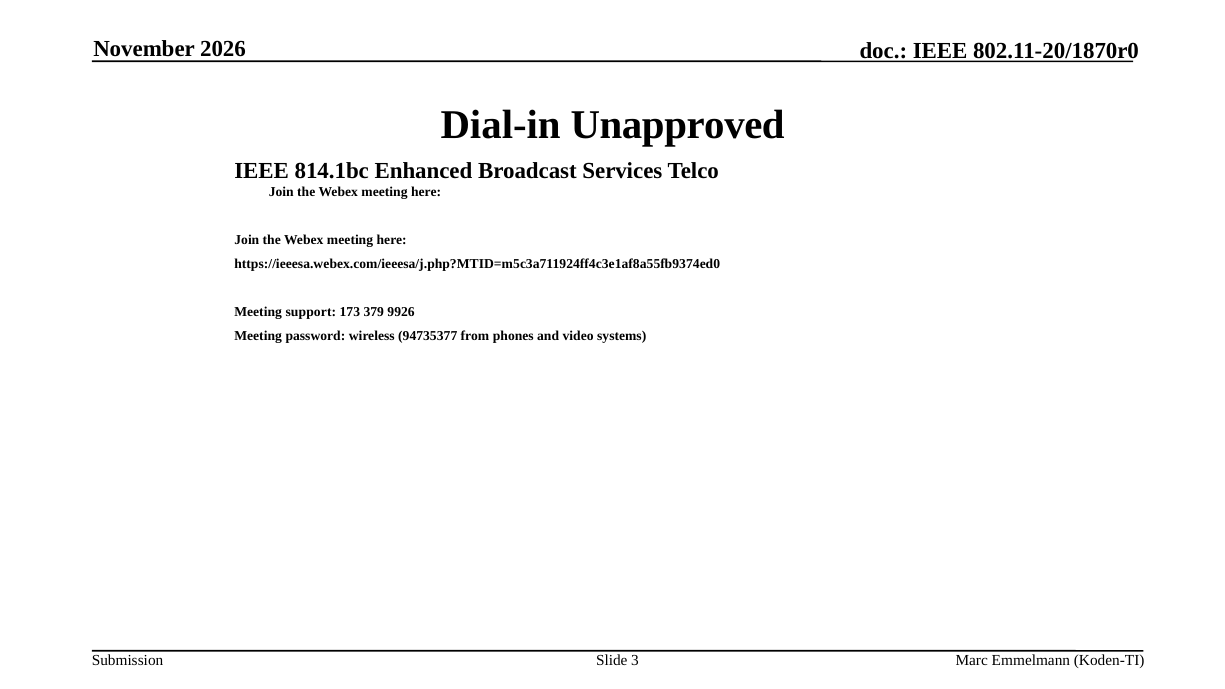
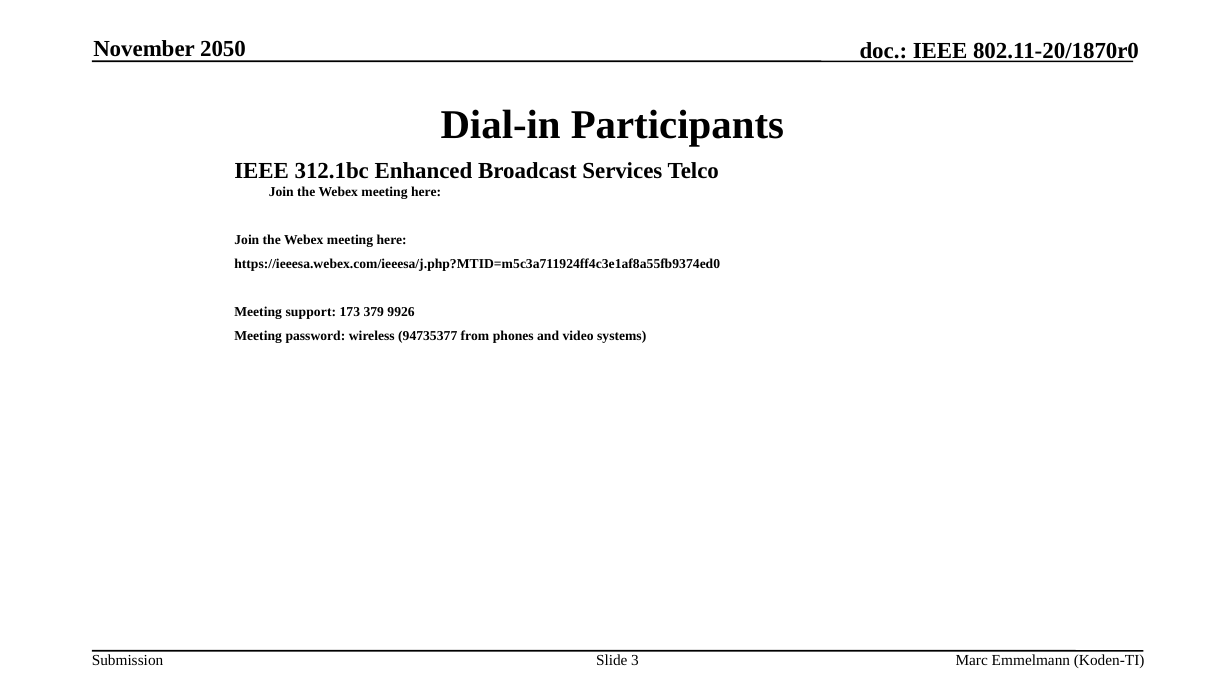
2026: 2026 -> 2050 (223, 49)
Unapproved: Unapproved -> Participants (677, 125)
814.1bc: 814.1bc -> 312.1bc (332, 171)
